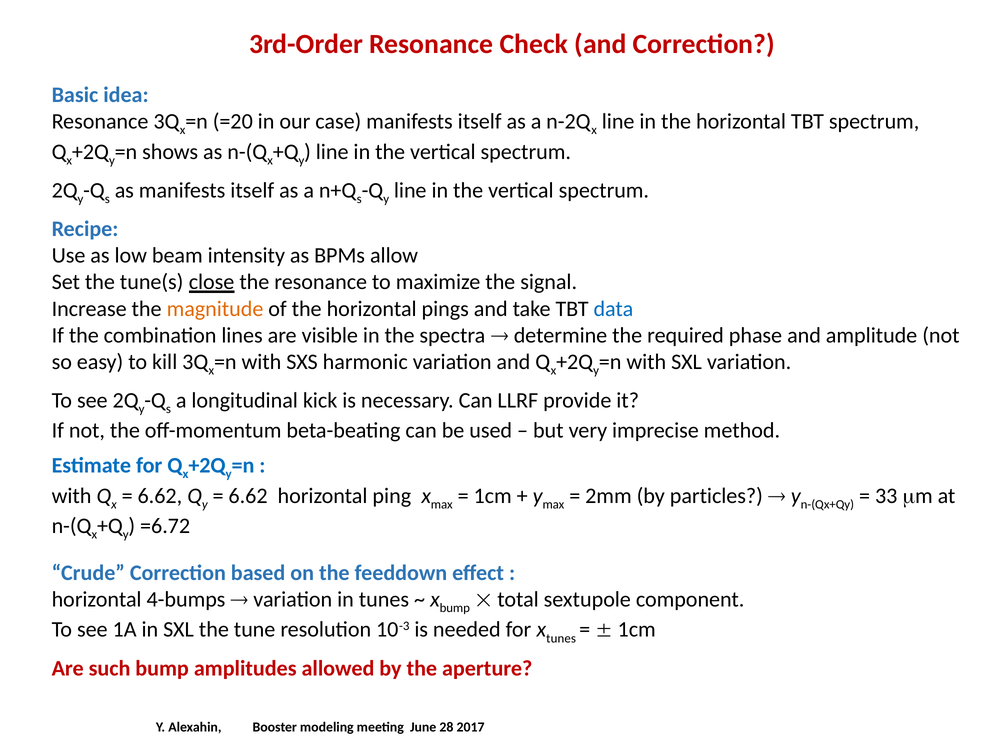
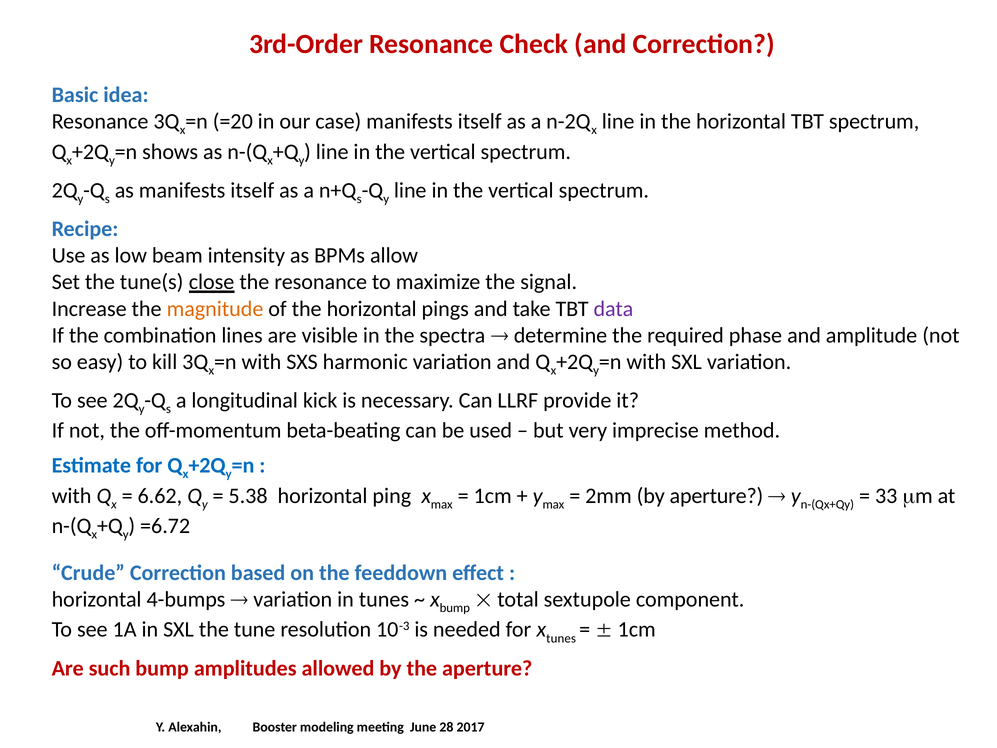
data colour: blue -> purple (613, 309)
6.62: 6.62 -> 5.38 (248, 496)
by particles: particles -> aperture (716, 496)
